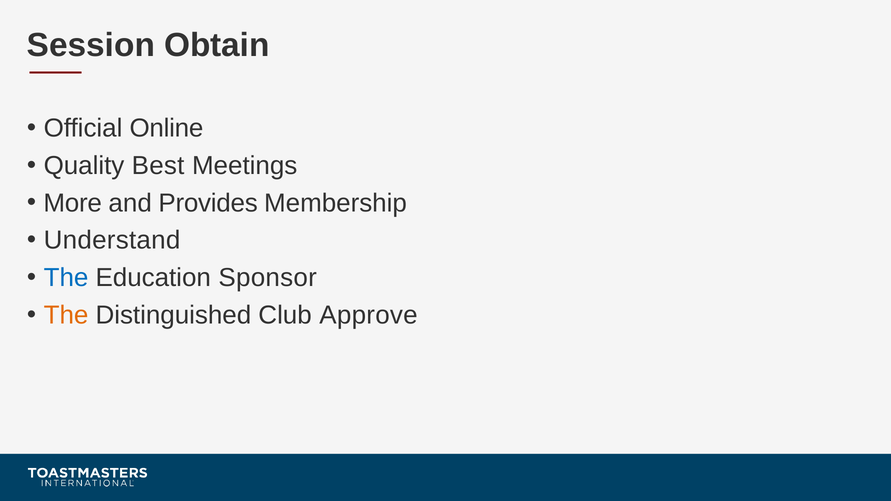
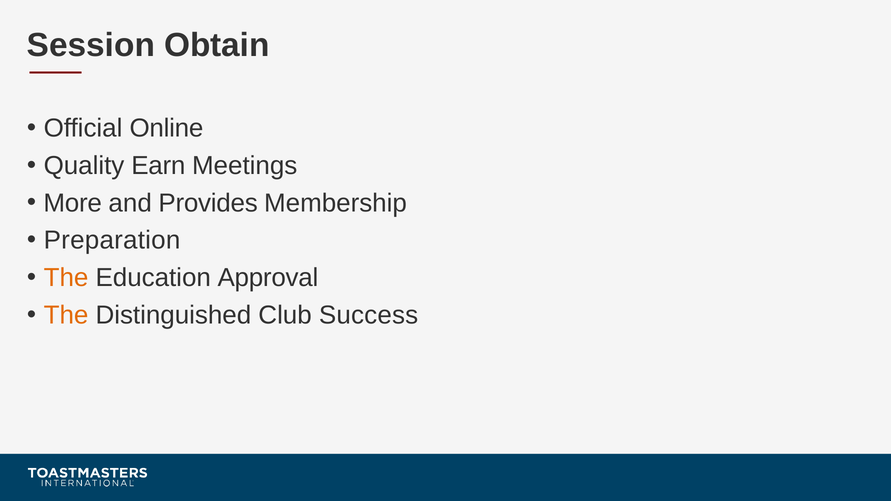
Best: Best -> Earn (158, 166)
Understand: Understand -> Preparation (112, 240)
The colour: blue -> orange (66, 278)
Sponsor: Sponsor -> Approval (268, 278)
Approve: Approve -> Success (369, 315)
